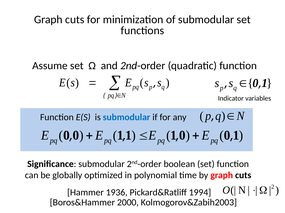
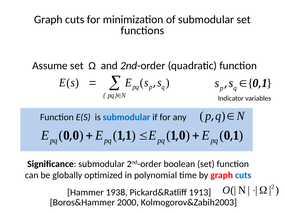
cuts colour: black -> blue (243, 176)
1936: 1936 -> 1938 (117, 193)
1994: 1994 -> 1913 (200, 193)
